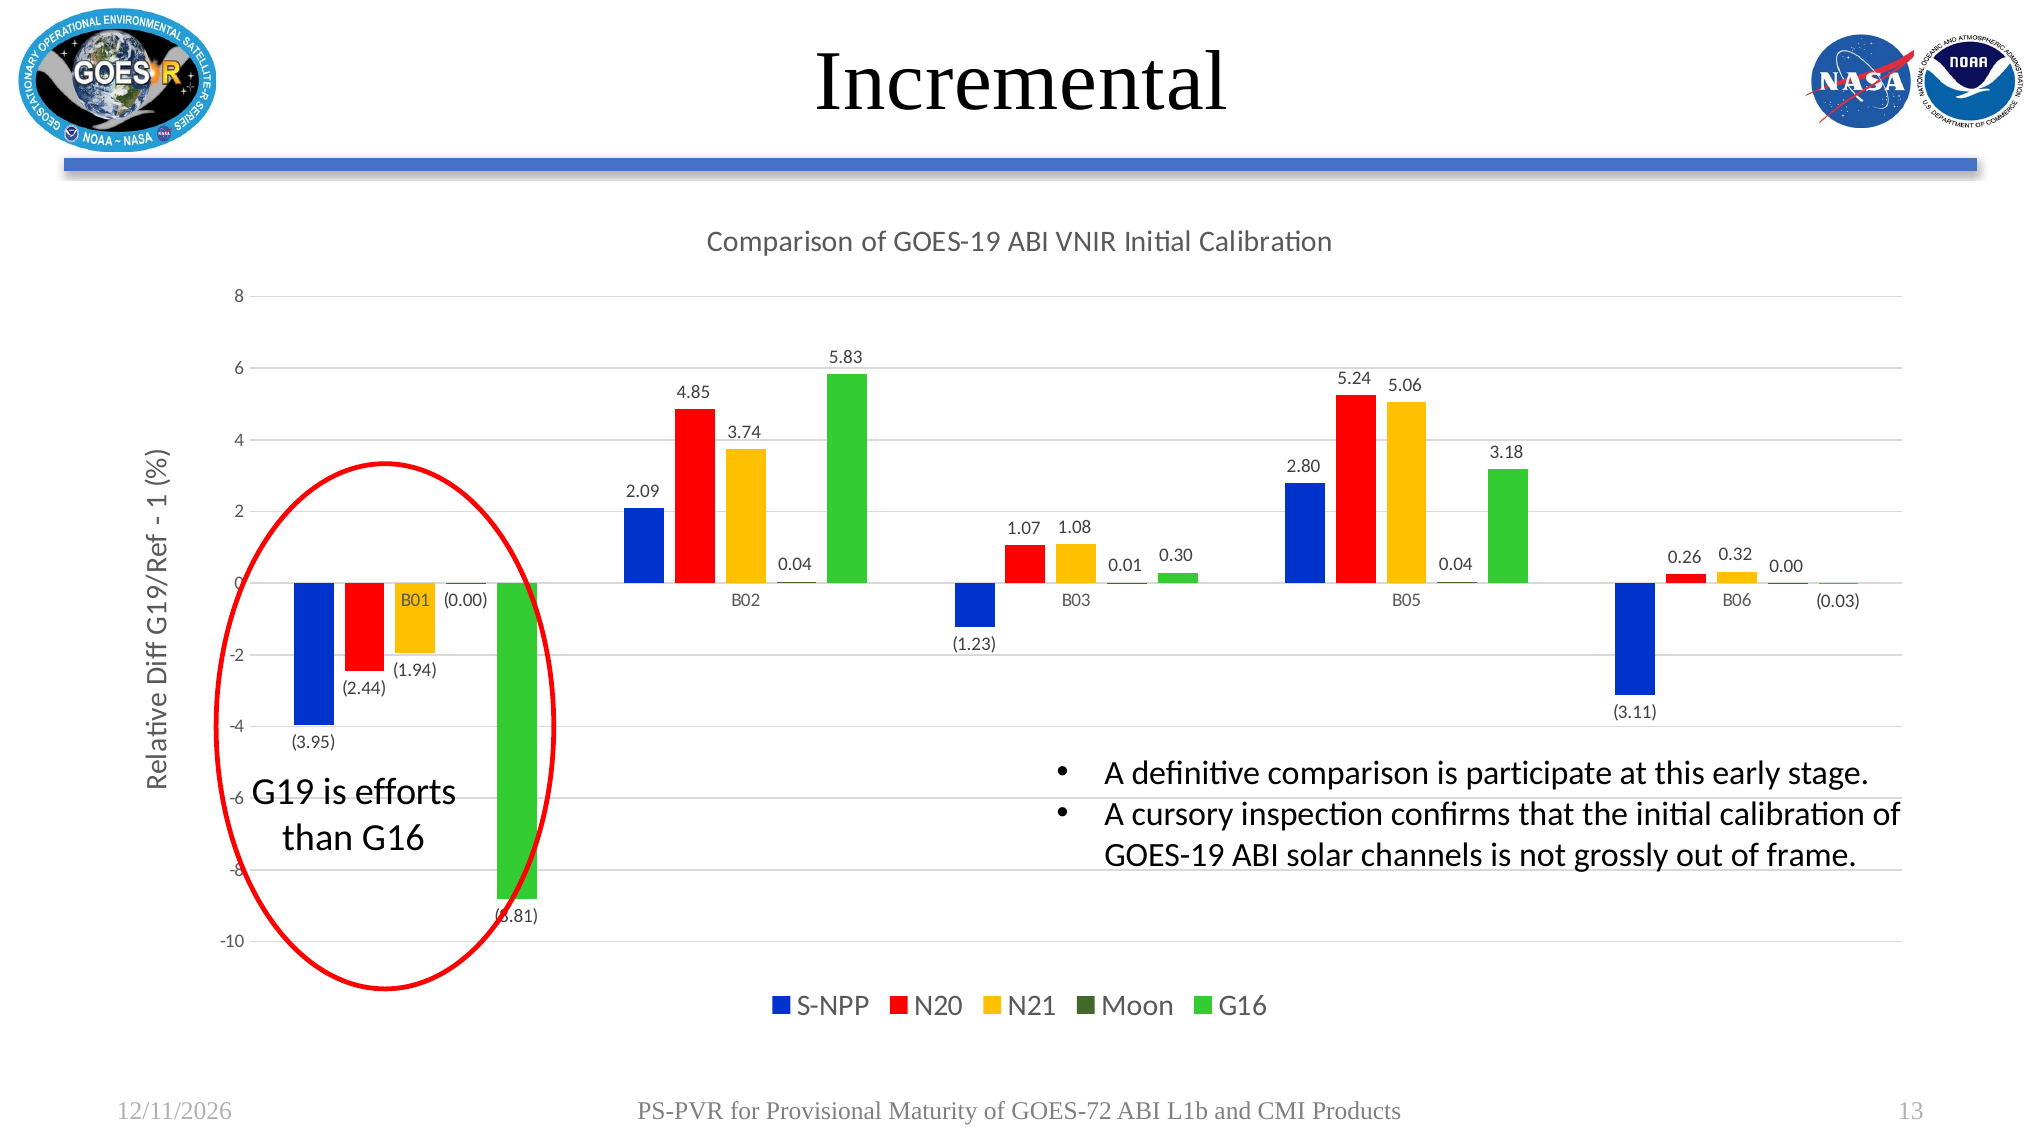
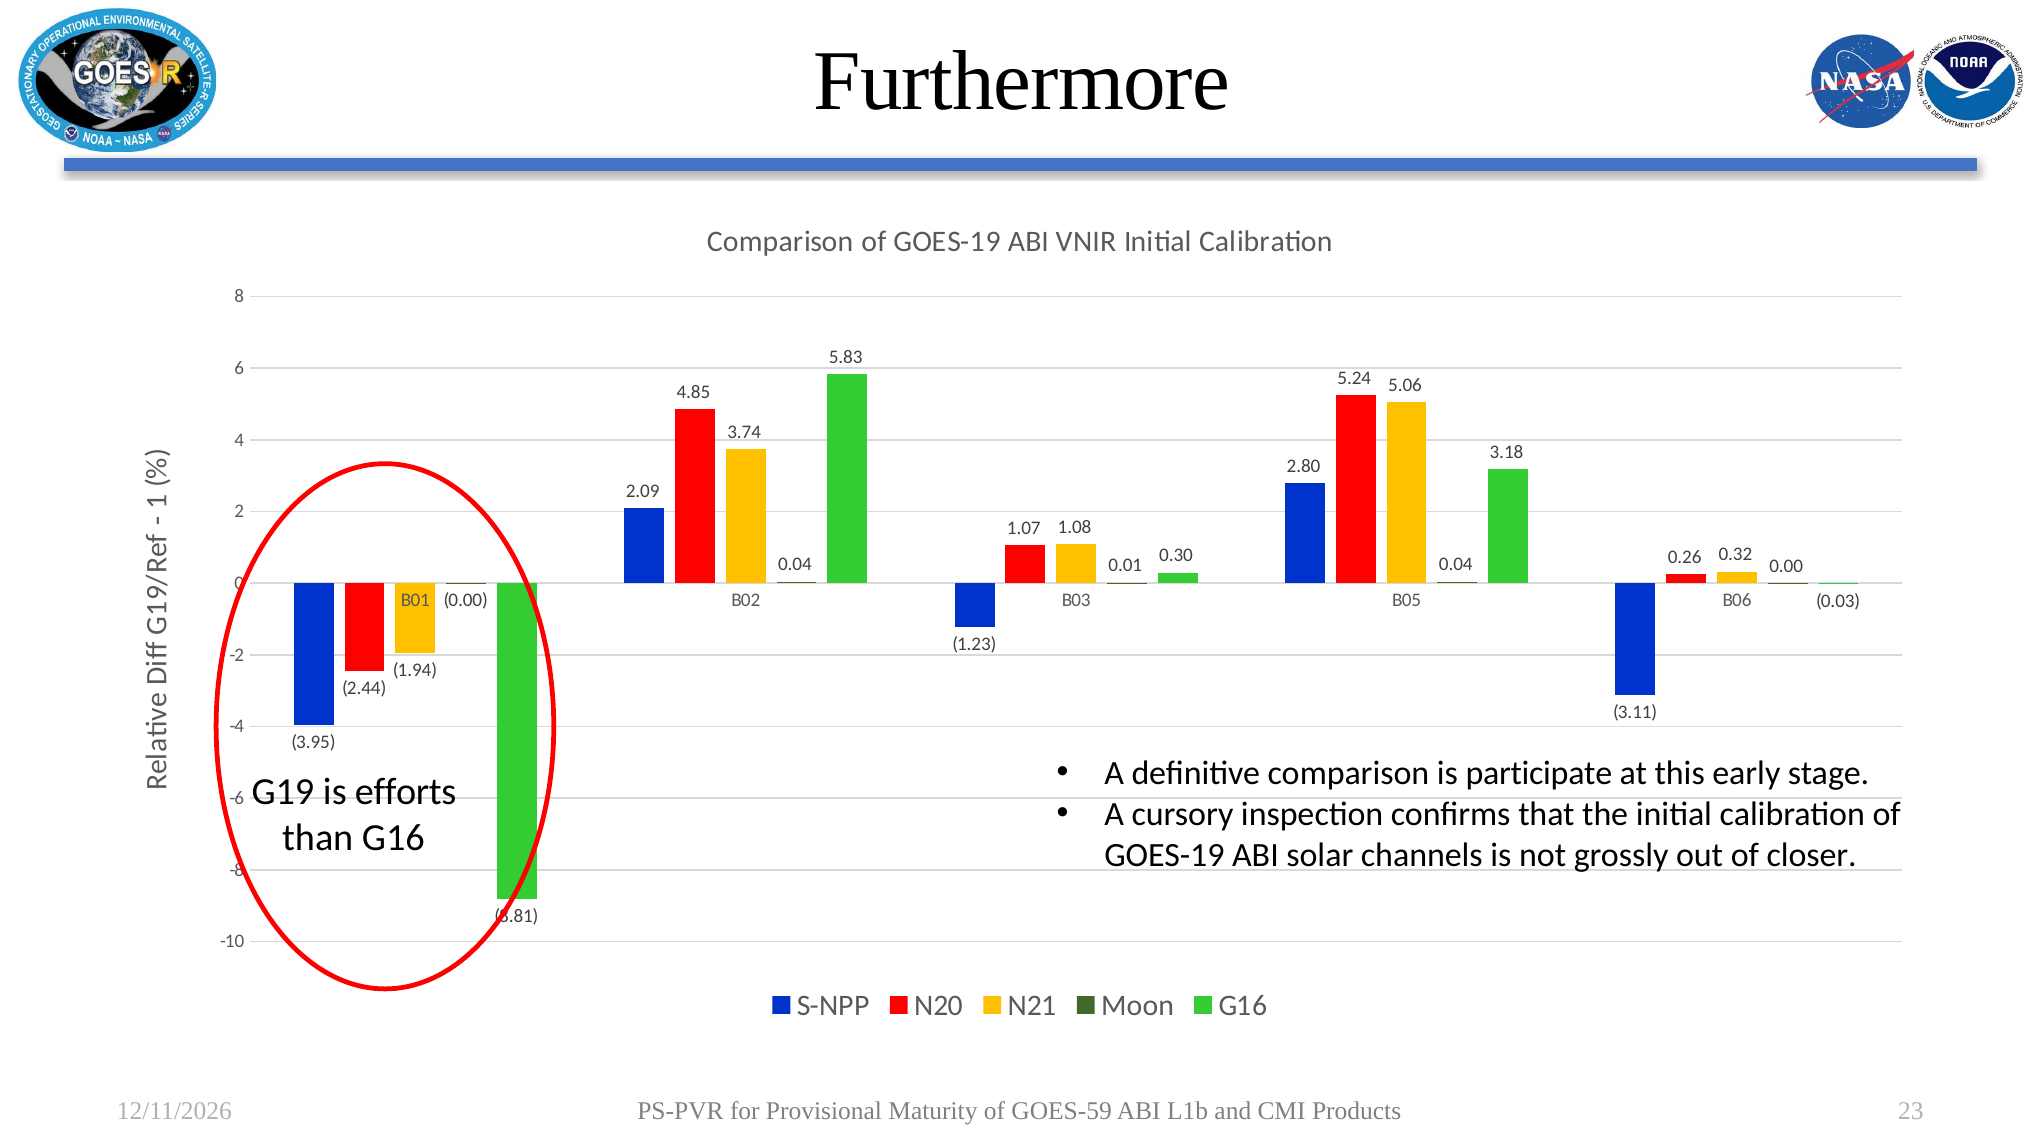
Incremental: Incremental -> Furthermore (1022, 82)
frame: frame -> closer (1812, 855)
GOES-72: GOES-72 -> GOES-59 (1062, 1111)
13: 13 -> 23 (1911, 1111)
